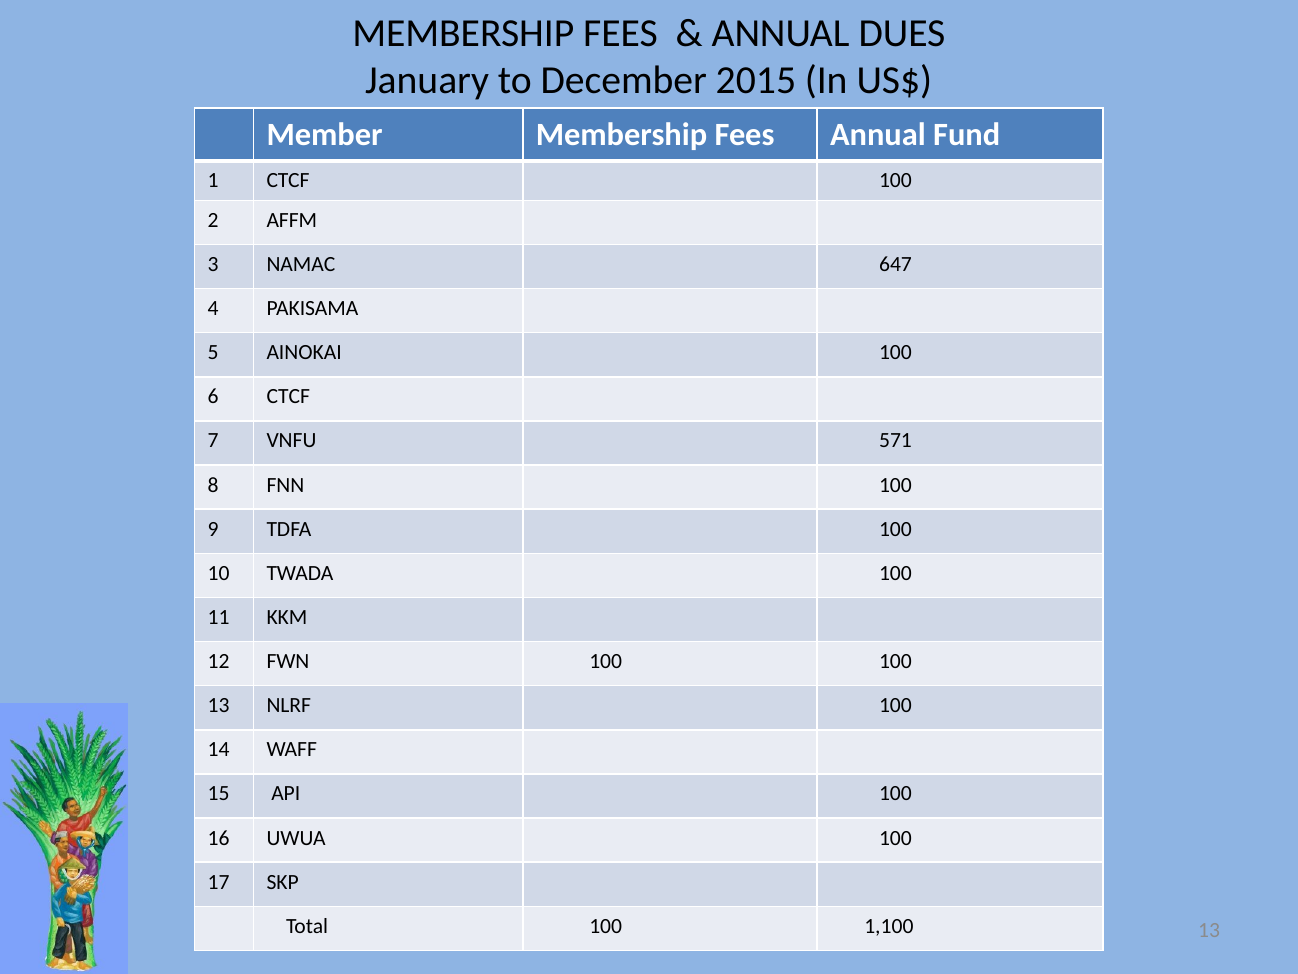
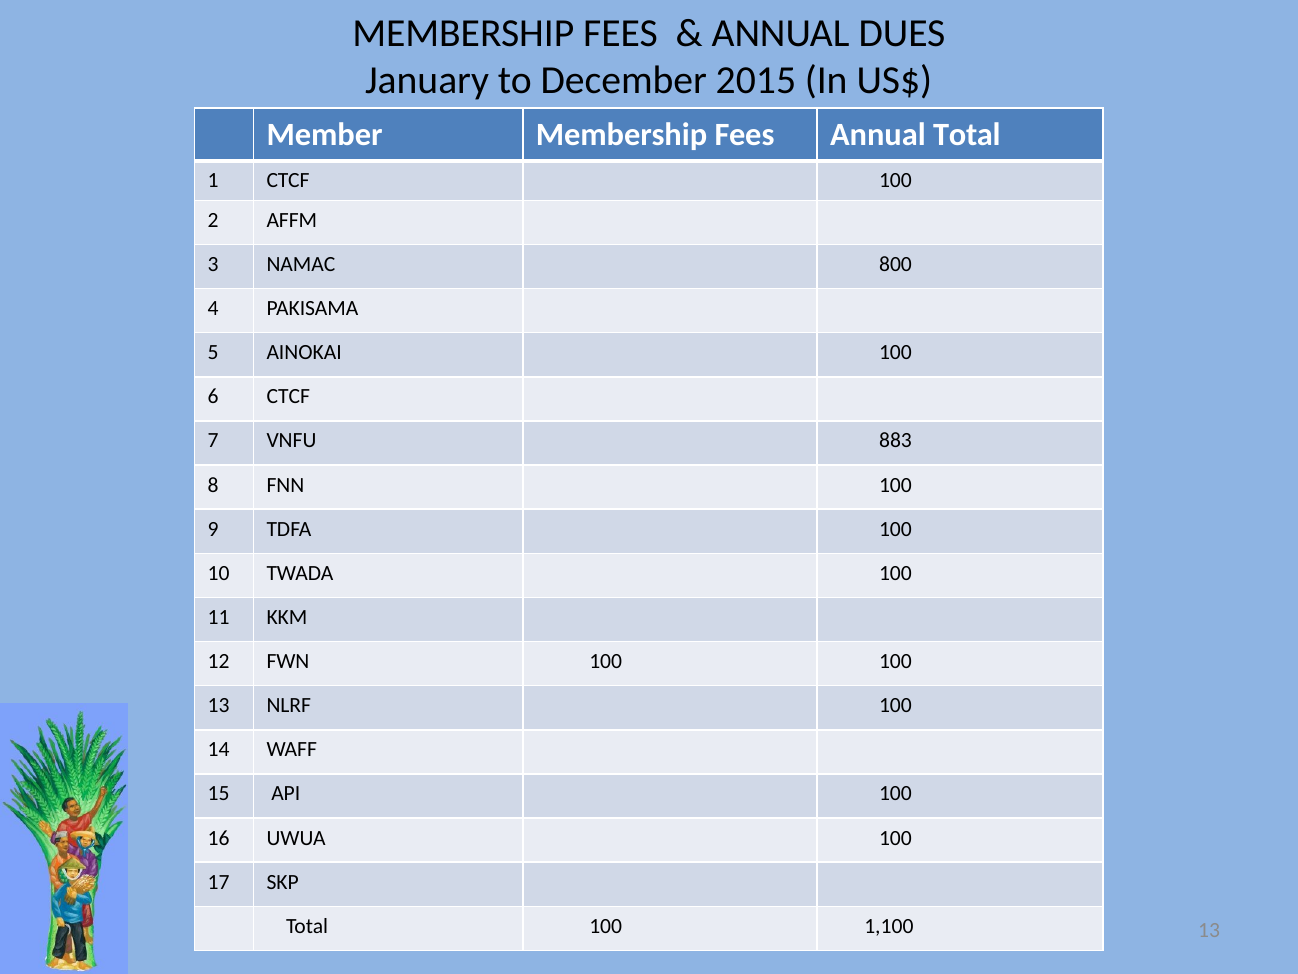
Annual Fund: Fund -> Total (967, 135)
647: 647 -> 800 (896, 264)
571: 571 -> 883 (896, 441)
